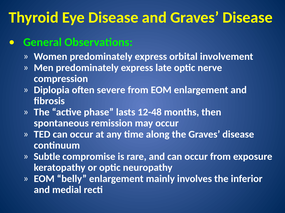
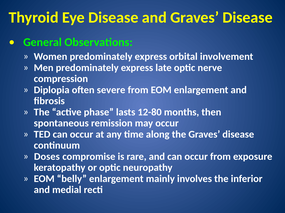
12-48: 12-48 -> 12-80 (150, 112)
Subtle: Subtle -> Doses (47, 157)
